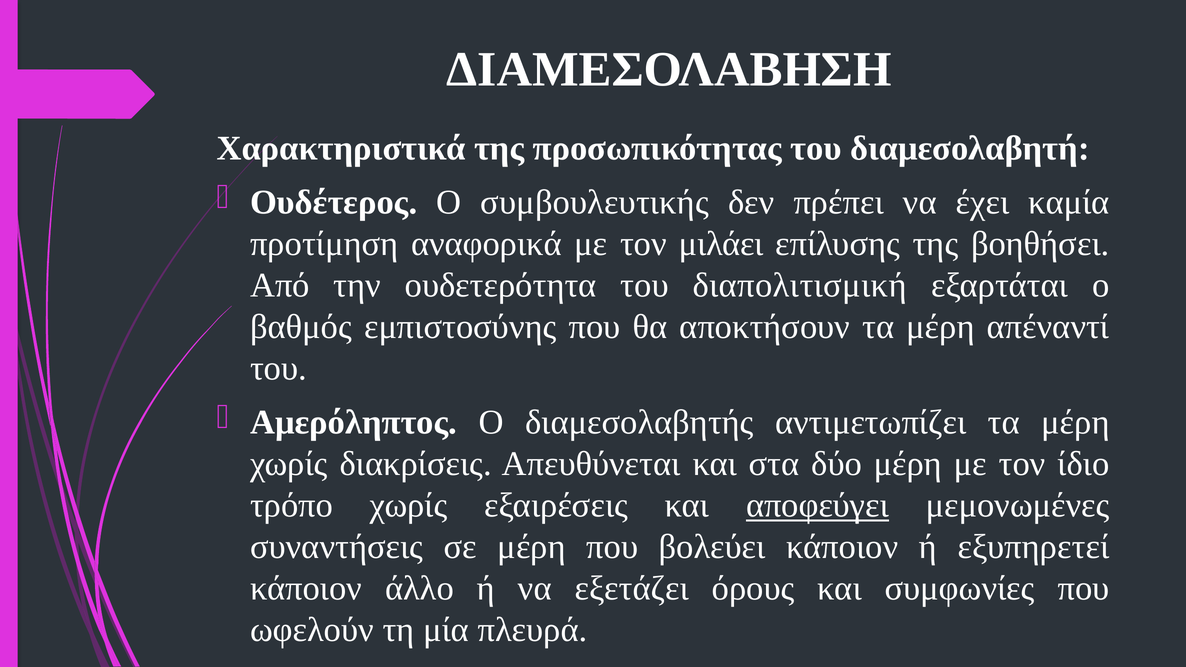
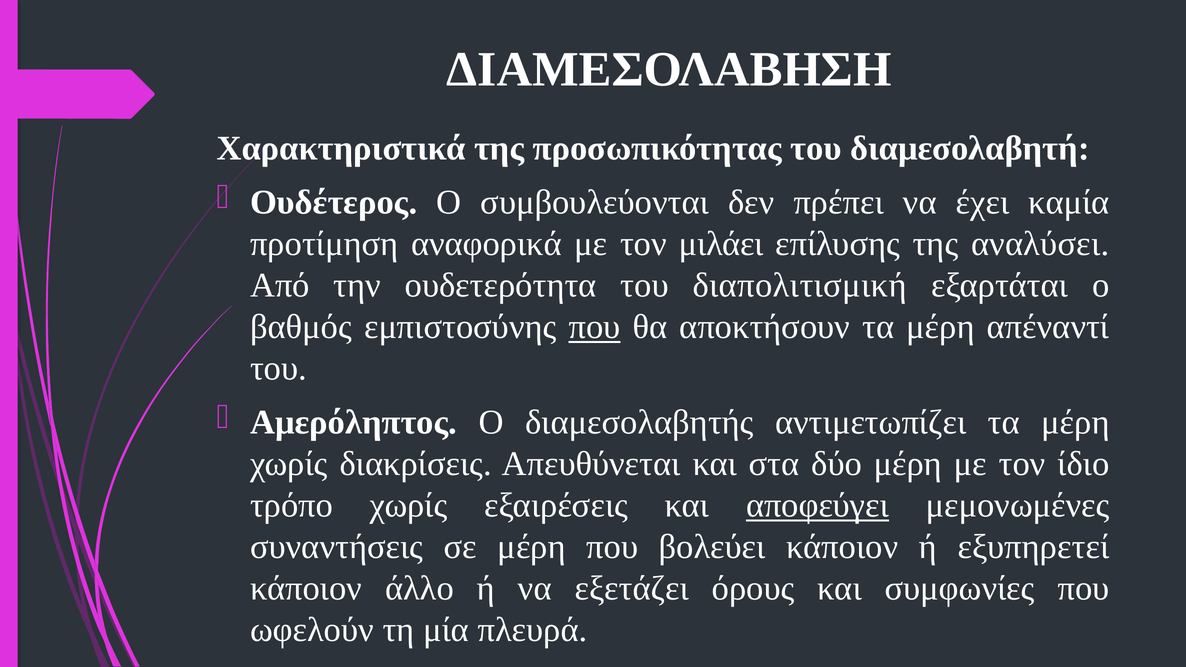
συμβουλευτικής: συμβουλευτικής -> συμβουλεύονται (595, 202)
βοηθήσει: βοηθήσει -> αναλύσει (1040, 244)
που underline: none -> present (595, 327)
